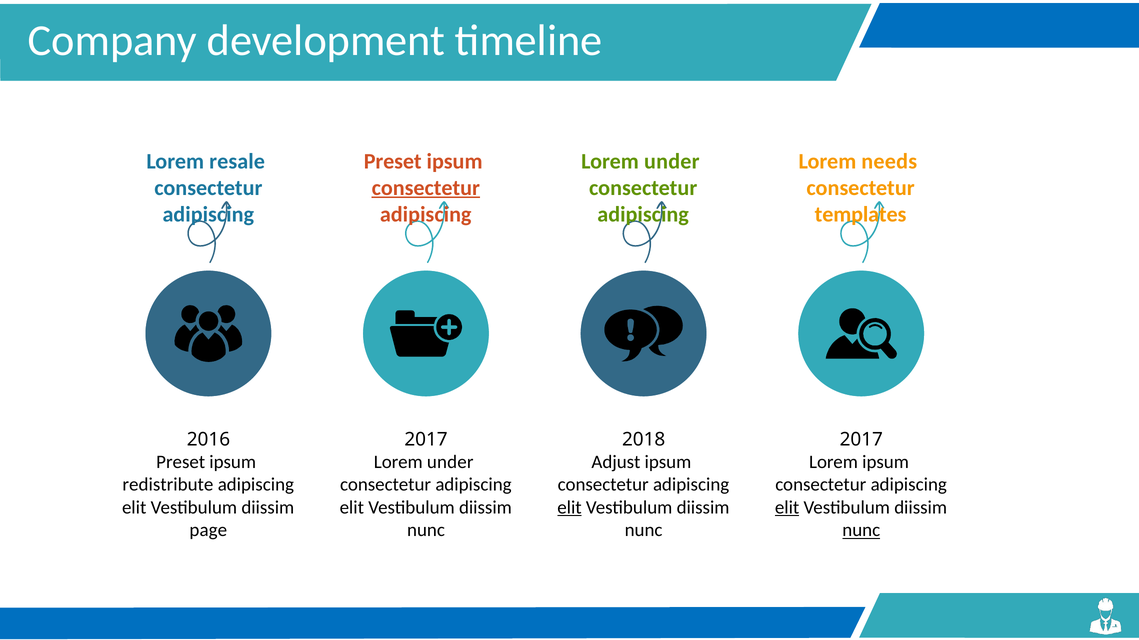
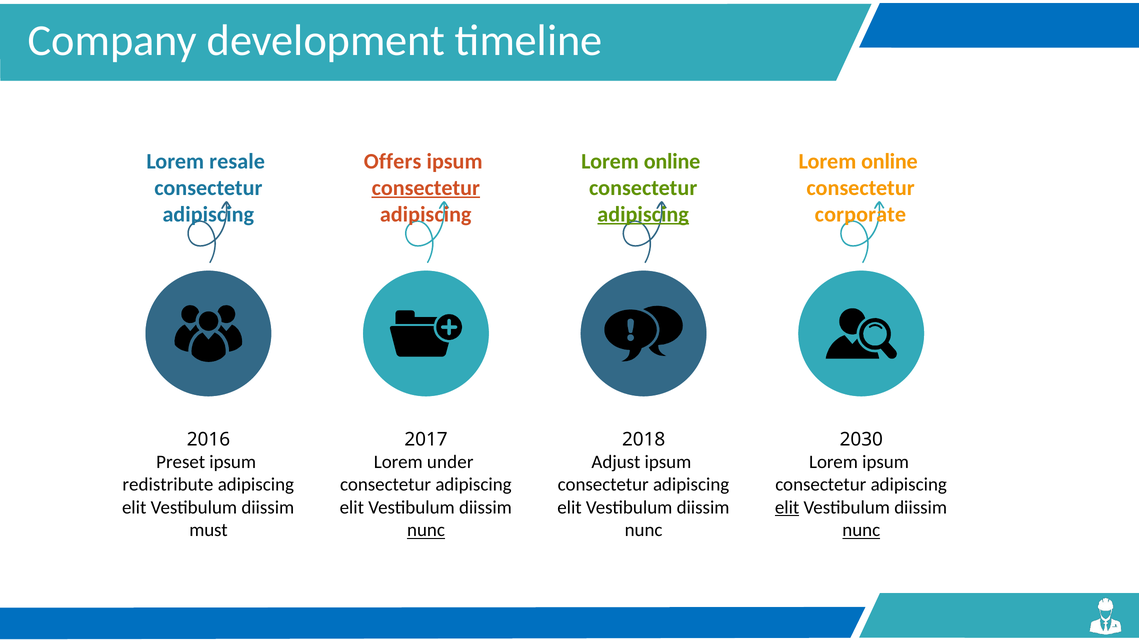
Preset: Preset -> Offers (393, 161)
under: under -> online (672, 161)
needs: needs -> online (889, 161)
adipiscing underline: none -> present (643, 215)
templates: templates -> corporate (860, 215)
2017: 2017 -> 2030 (861, 440)
elit underline: present -> none (569, 508)
page: page -> must (208, 531)
nunc underline: none -> present (426, 531)
